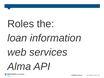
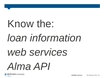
Roles: Roles -> Know (21, 24)
